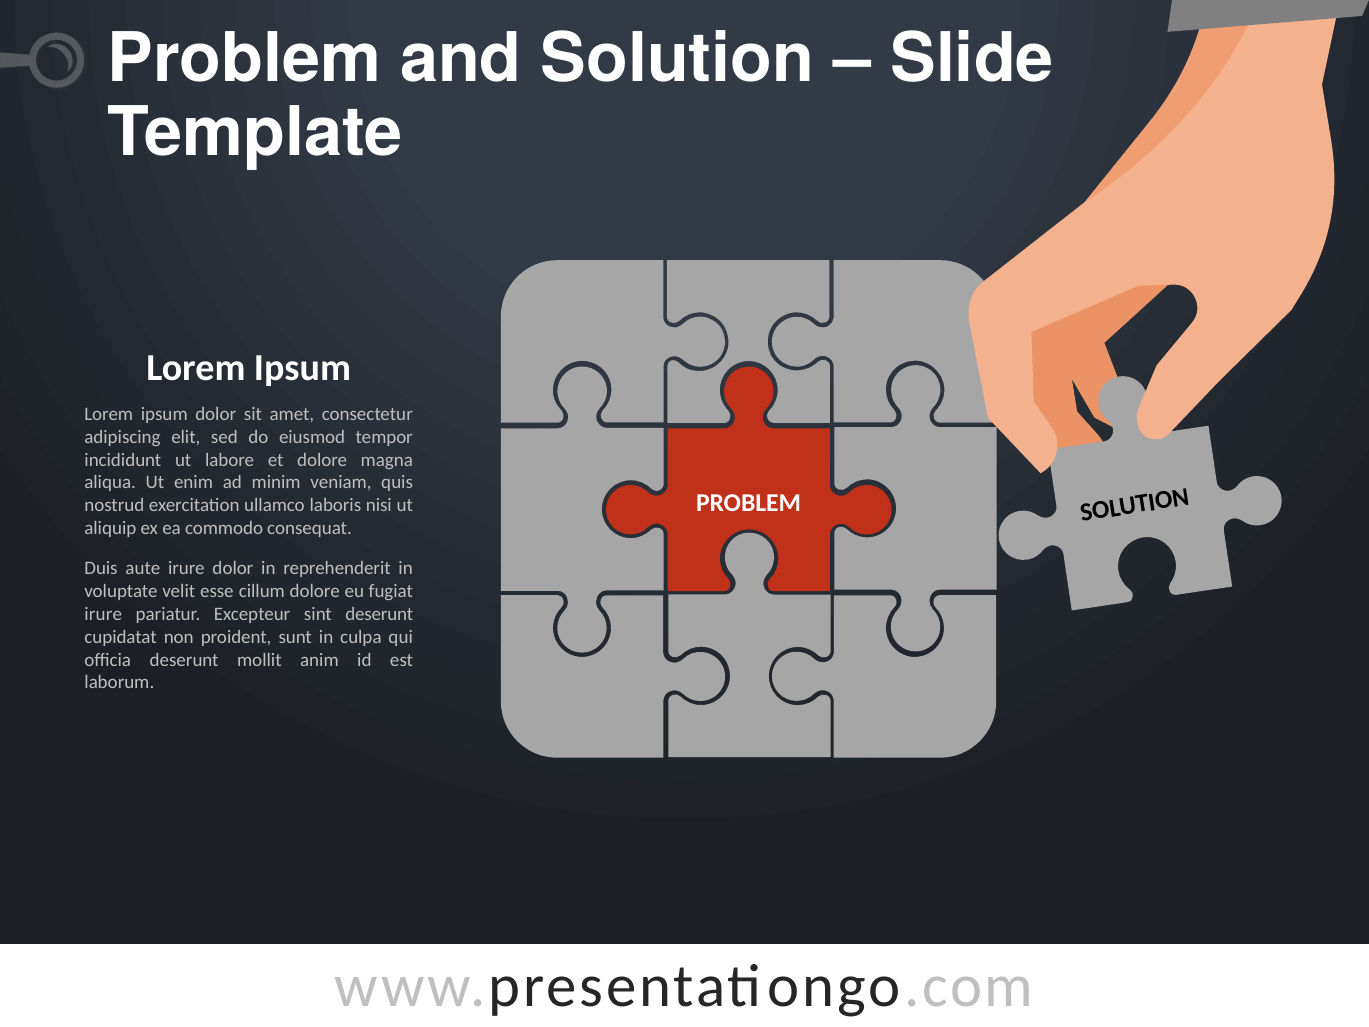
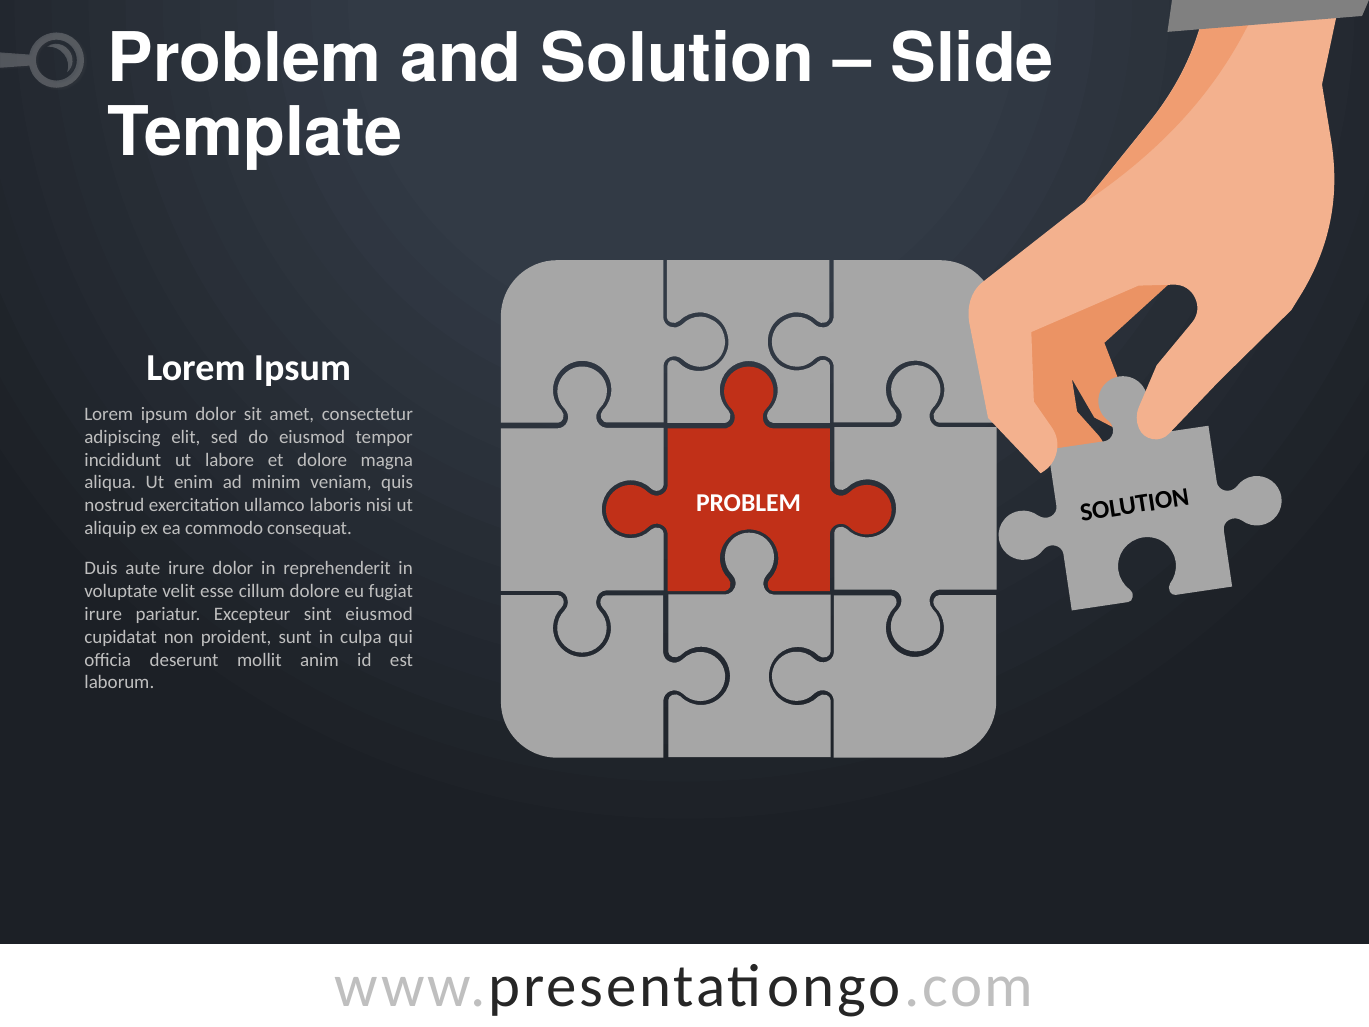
sint deserunt: deserunt -> eiusmod (379, 614)
